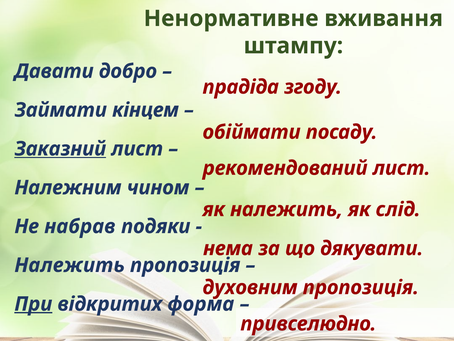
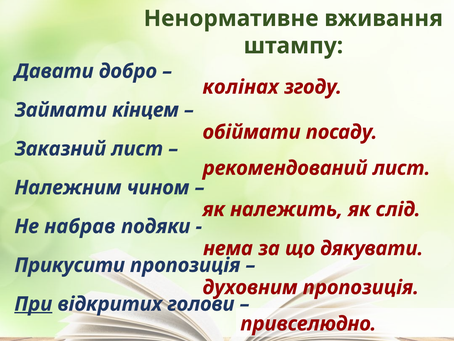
прадіда: прадіда -> колінах (241, 87)
Заказний underline: present -> none (60, 149)
Належить: Належить -> Прикусити (70, 265)
форма: форма -> голови (201, 304)
